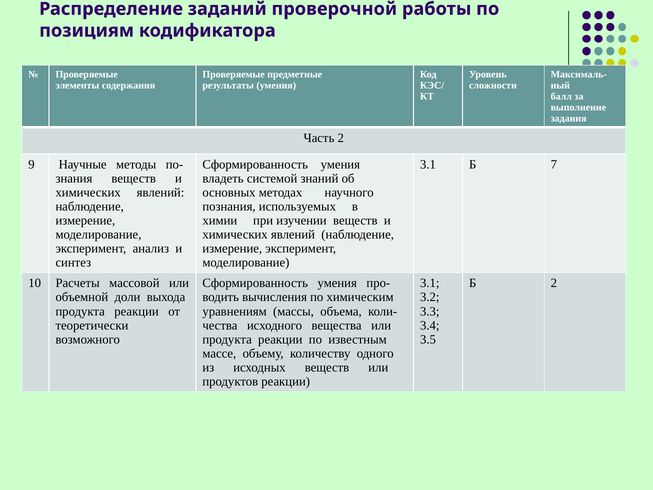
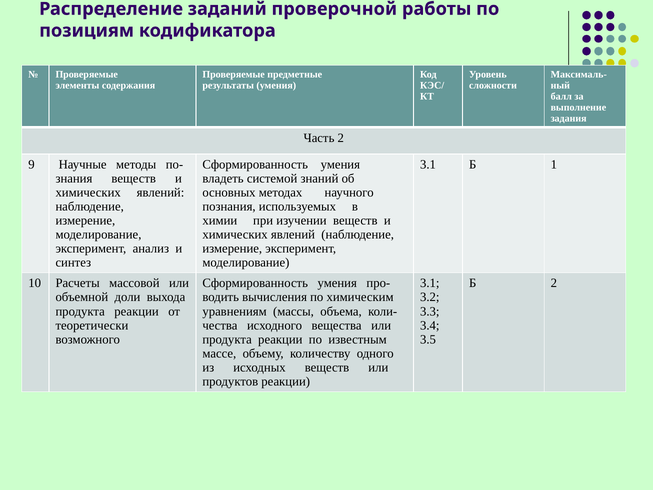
7: 7 -> 1 (554, 164)
